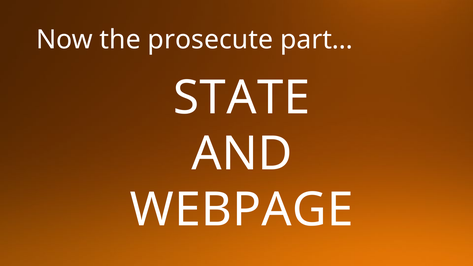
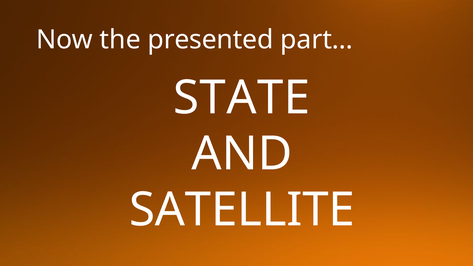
prosecute: prosecute -> presented (211, 40)
WEBPAGE: WEBPAGE -> SATELLITE (242, 210)
